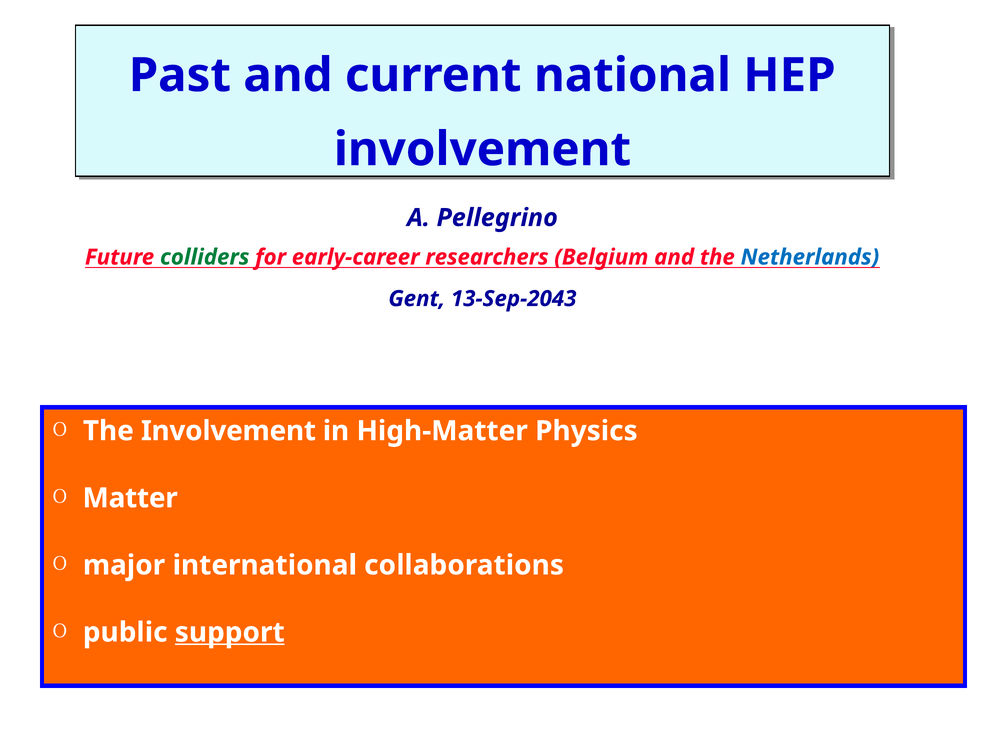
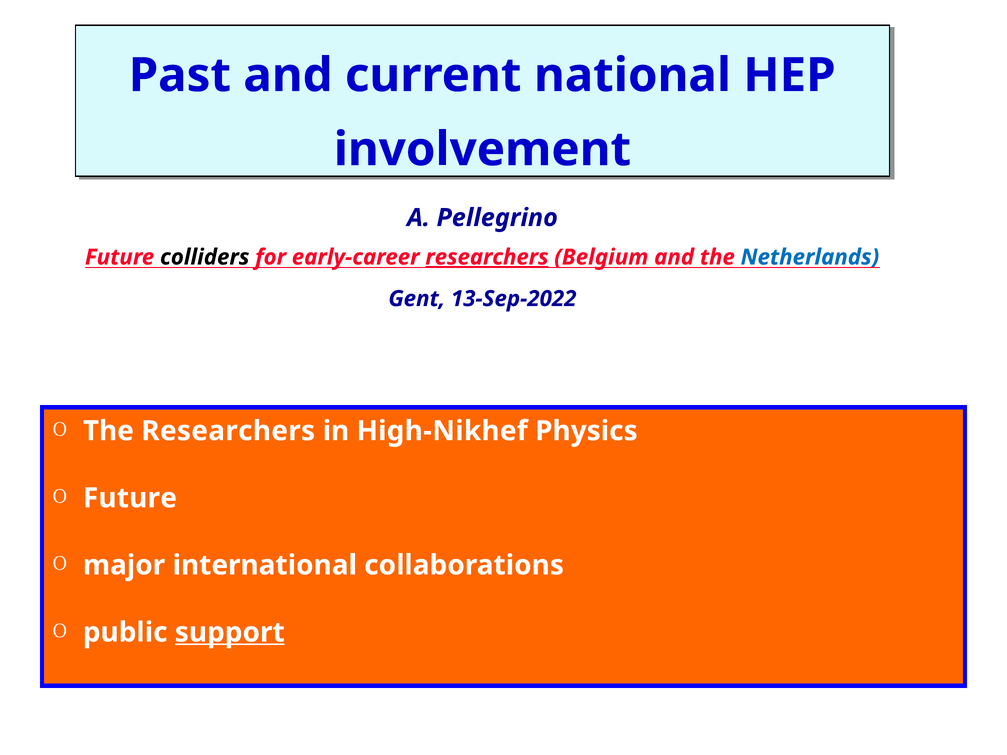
colliders colour: green -> black (205, 257)
researchers underline: none -> present (487, 257)
13-Sep-2043: 13-Sep-2043 -> 13-Sep-2022 (514, 299)
The Involvement: Involvement -> Researchers (228, 431)
High-Matter: High-Matter -> High-Nikhef (442, 431)
Matter: Matter -> Future (130, 498)
